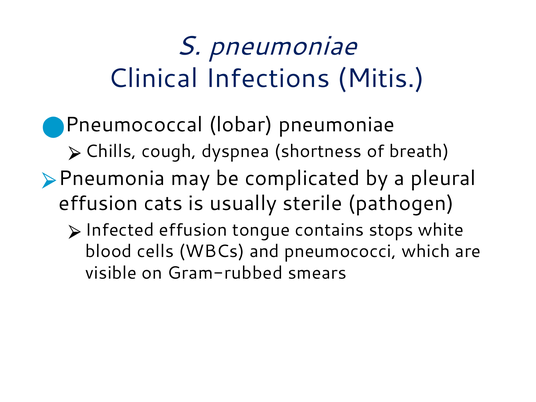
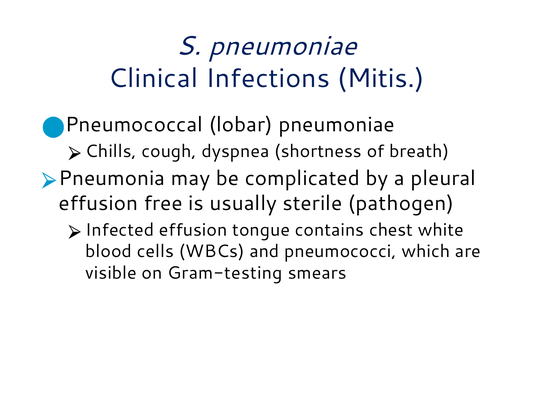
cats: cats -> free (163, 203)
stops: stops -> chest (391, 230)
Gram-rubbed: Gram-rubbed -> Gram-testing (225, 273)
